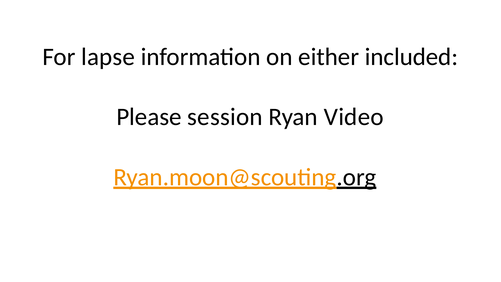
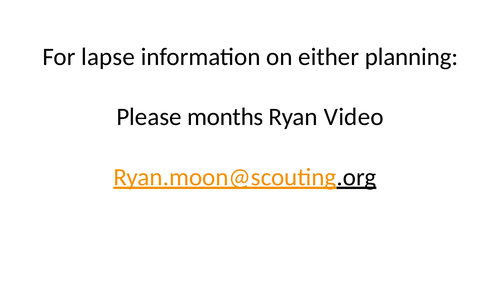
included: included -> planning (411, 57)
session: session -> months (225, 117)
